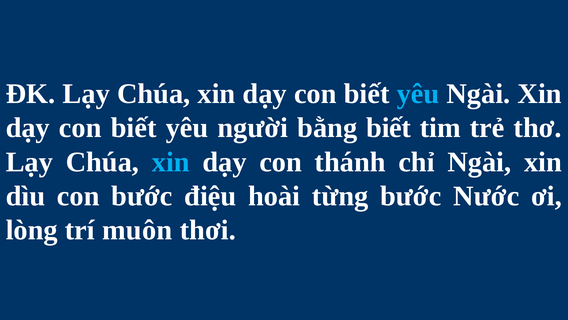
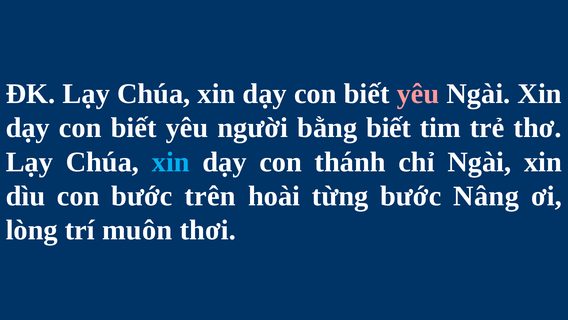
yêu colour: light blue -> pink (418, 94)
điệu: điệu -> trên (210, 196)
Nước: Nước -> Nâng (486, 196)
